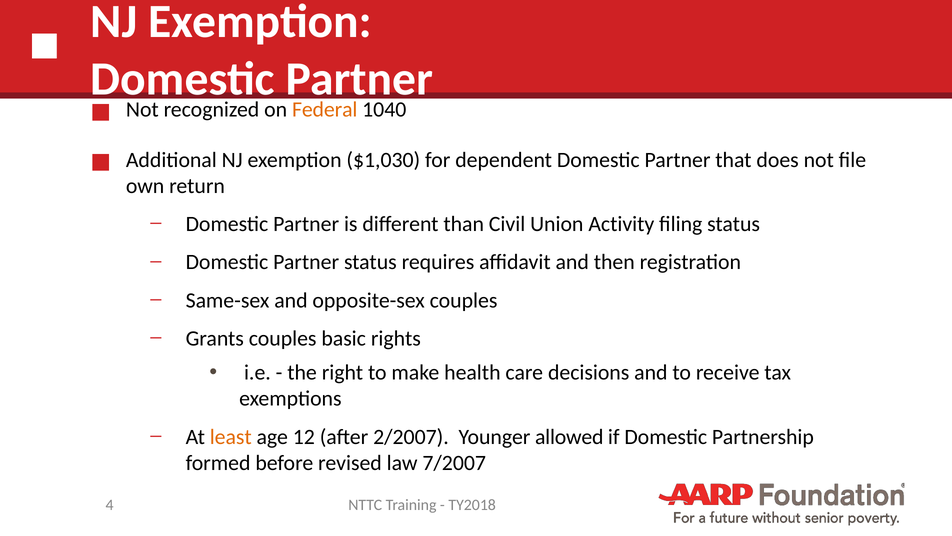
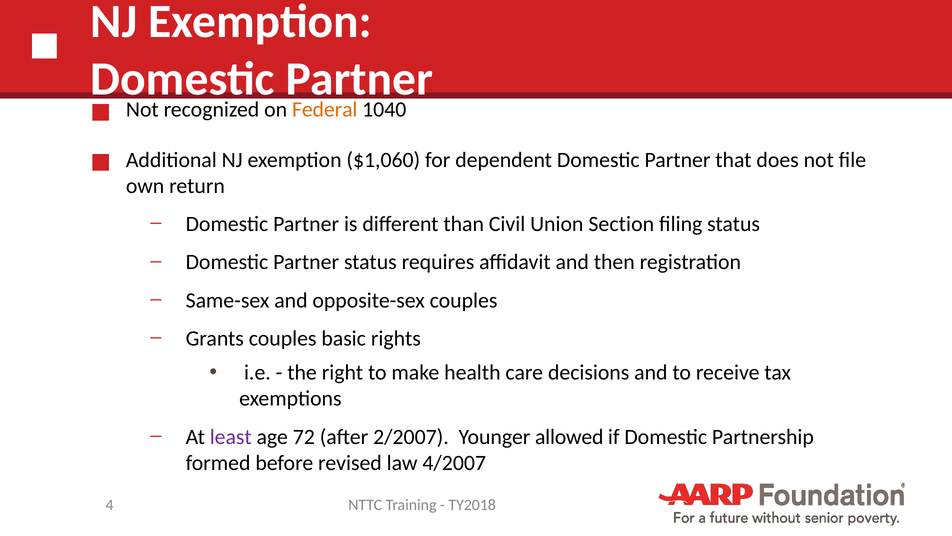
$1,030: $1,030 -> $1,060 (383, 160)
Activity: Activity -> Section (621, 224)
least colour: orange -> purple (231, 436)
12: 12 -> 72 (304, 436)
7/2007: 7/2007 -> 4/2007 (454, 463)
